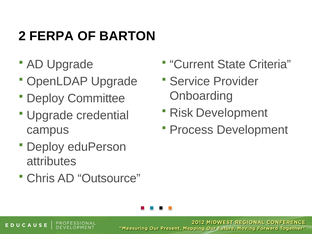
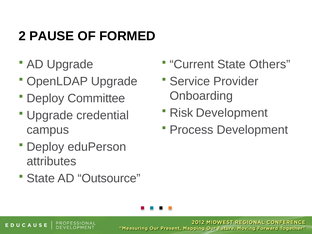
FERPA: FERPA -> PAUSE (52, 36)
BARTON: BARTON -> FORMED (127, 36)
Criteria: Criteria -> Others (270, 64)
Chris: Chris -> State (41, 178)
